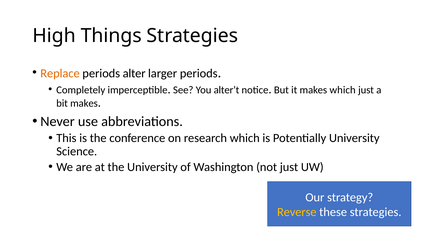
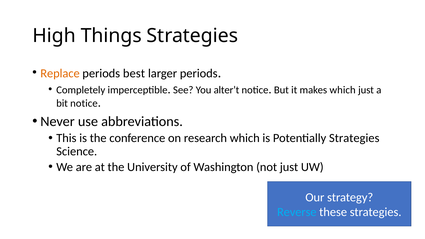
alter: alter -> best (134, 73)
bit makes: makes -> notice (84, 103)
Potentially University: University -> Strategies (354, 138)
Reverse colour: yellow -> light blue (297, 212)
